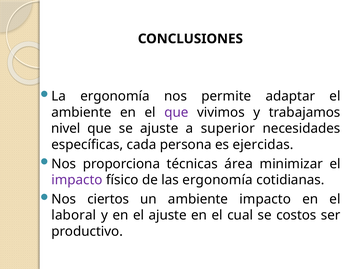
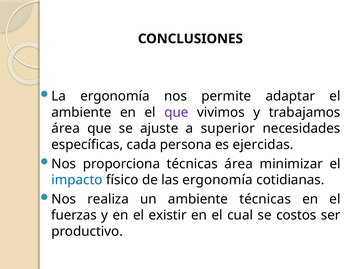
nivel: nivel -> área (66, 128)
impacto colour: purple -> blue (77, 180)
ciertos: ciertos -> realiza (108, 199)
ambiente impacto: impacto -> técnicas (265, 199)
laboral: laboral -> fuerzas (74, 215)
el ajuste: ajuste -> existir (168, 215)
